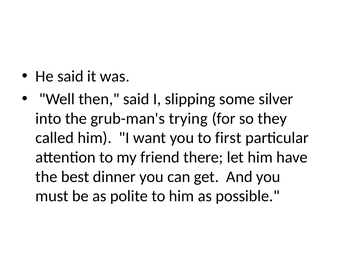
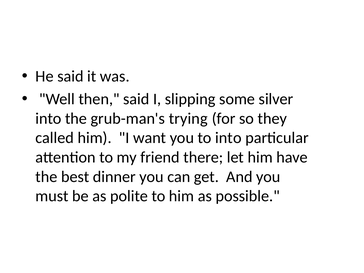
to first: first -> into (228, 138)
